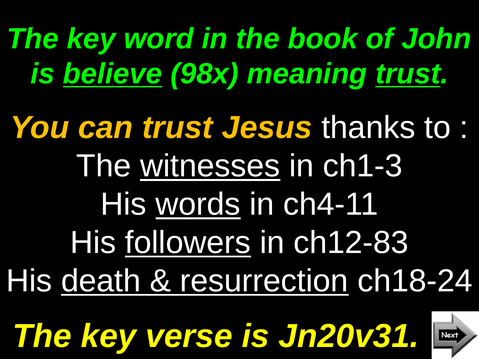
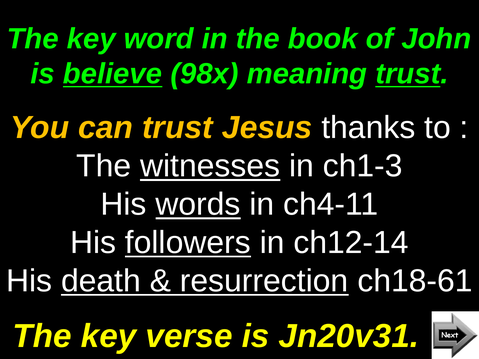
ch12-83: ch12-83 -> ch12-14 (351, 243)
ch18-24: ch18-24 -> ch18-61 (415, 281)
